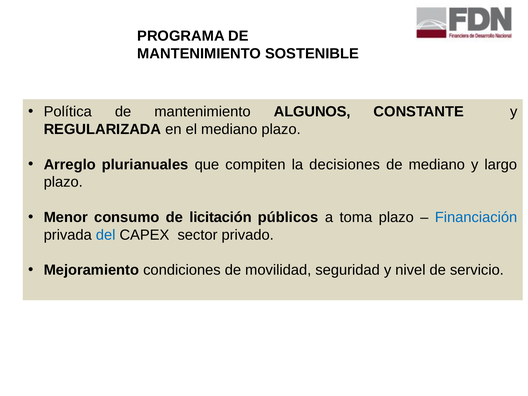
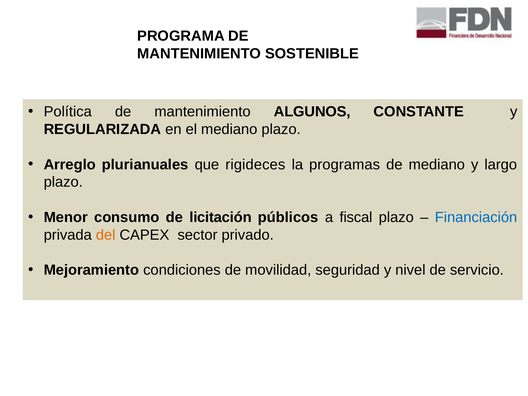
compiten: compiten -> rigideces (255, 165)
decisiones: decisiones -> programas (345, 165)
toma: toma -> fiscal (356, 217)
del colour: blue -> orange (106, 235)
